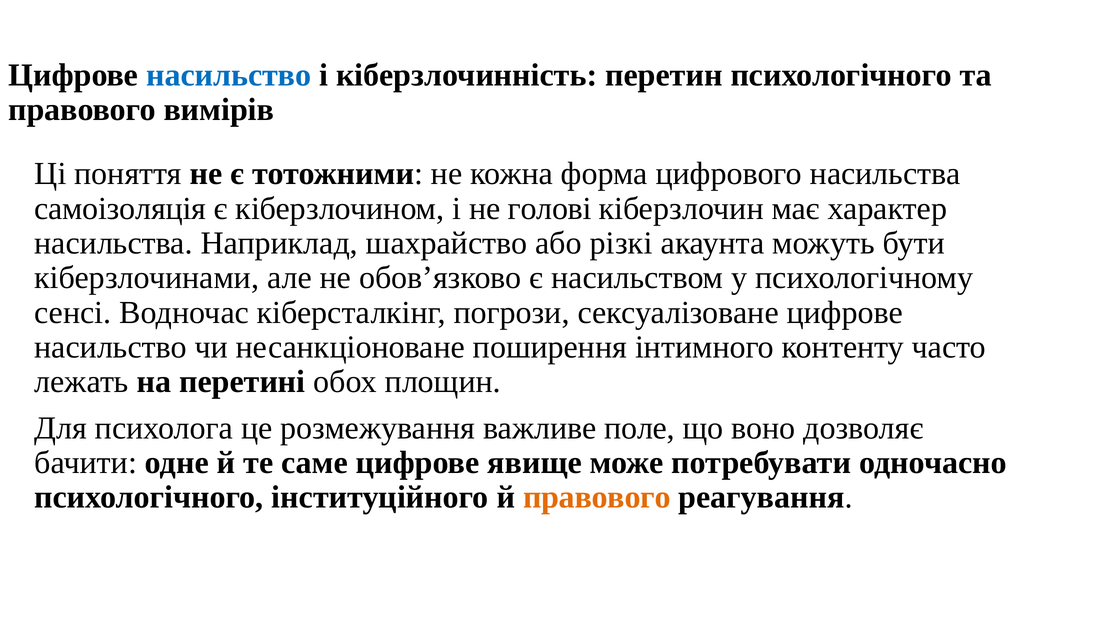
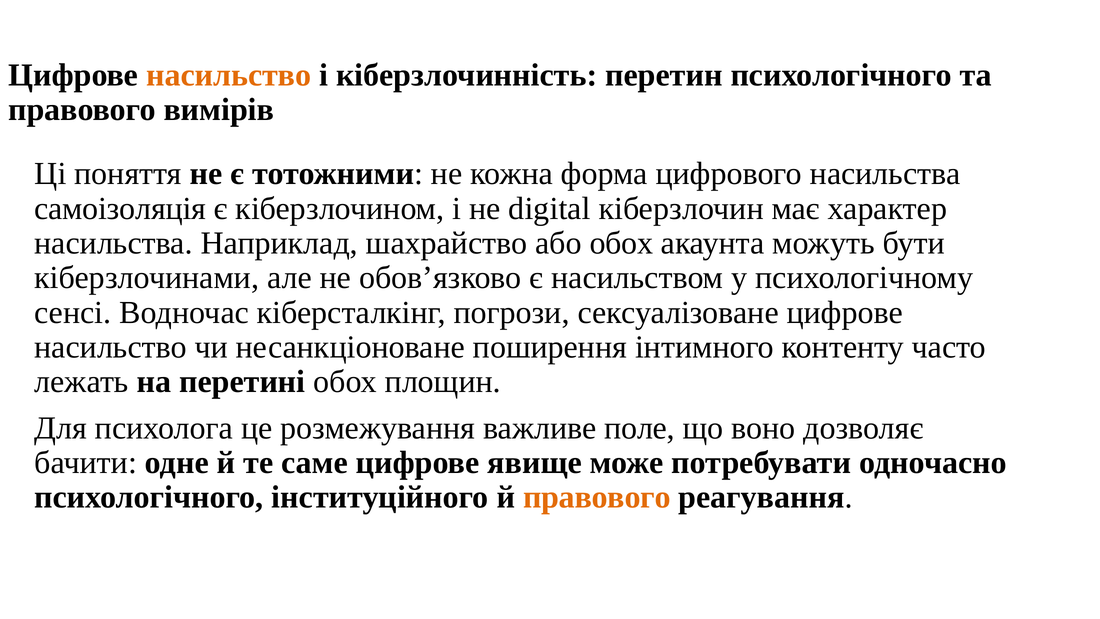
насильство colour: blue -> orange (229, 75)
голові: голові -> digital (550, 208)
або різкі: різкі -> обох (621, 243)
